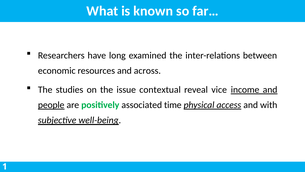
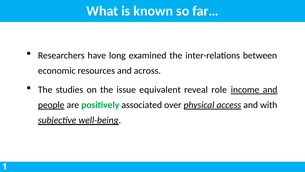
contextual: contextual -> equivalent (160, 90)
vice: vice -> role (219, 90)
time: time -> over (173, 105)
